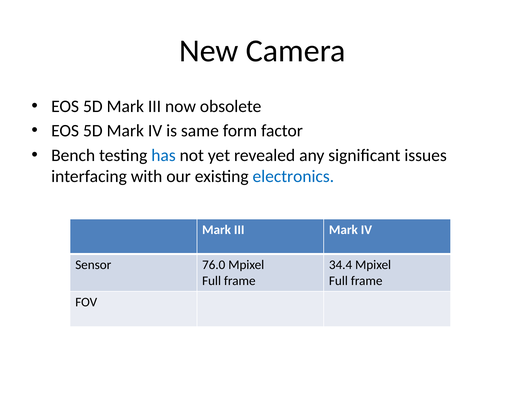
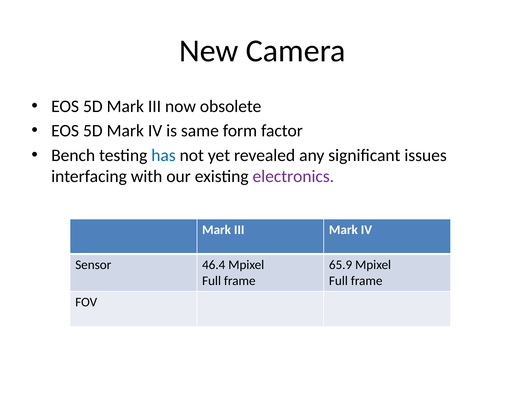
electronics colour: blue -> purple (293, 176)
76.0: 76.0 -> 46.4 (214, 265)
34.4: 34.4 -> 65.9 (341, 265)
